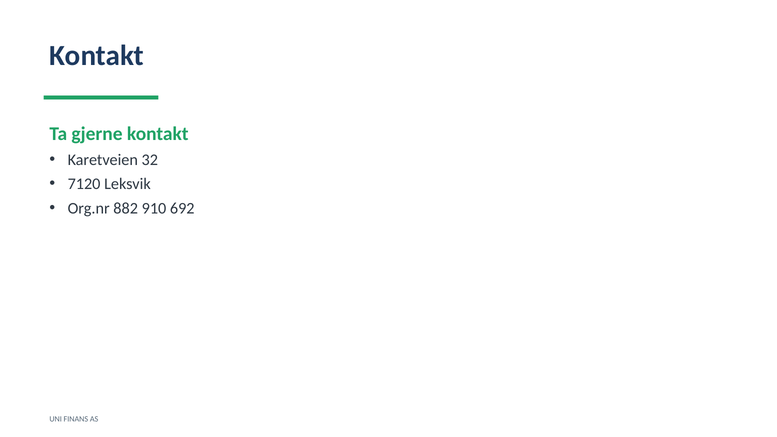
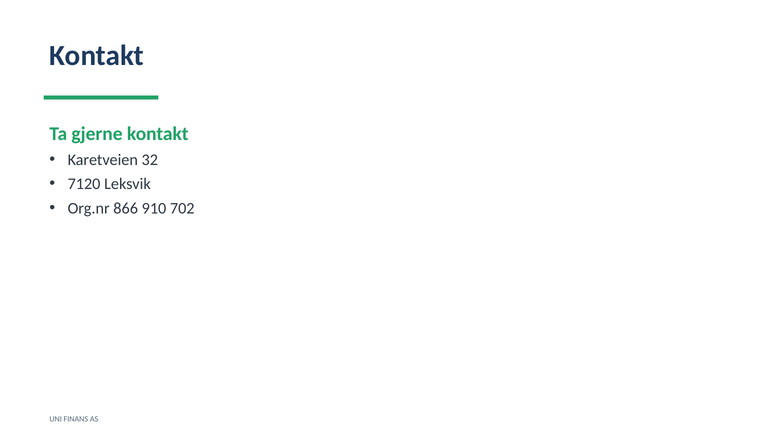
882: 882 -> 866 (126, 208)
692: 692 -> 702 (182, 208)
